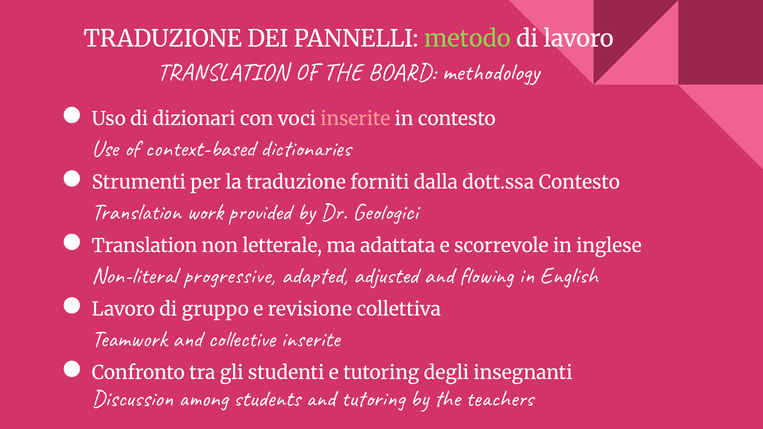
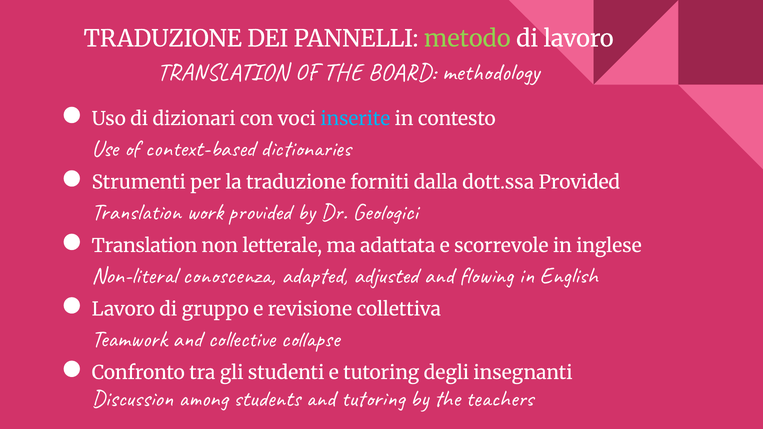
inserite colour: pink -> light blue (355, 119)
dott.ssa Contesto: Contesto -> Provided (579, 182)
progressive: progressive -> conoscenza (229, 276)
collective inserite: inserite -> collapse (311, 339)
